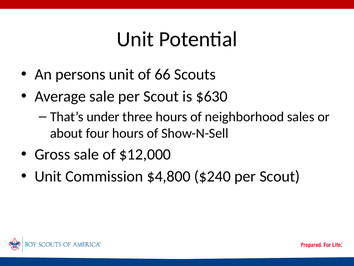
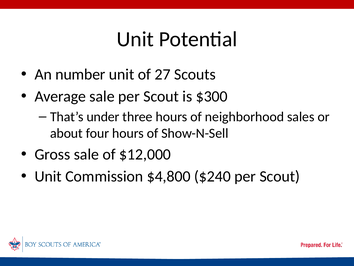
persons: persons -> number (80, 74)
66: 66 -> 27 (163, 74)
$630: $630 -> $300 (212, 96)
